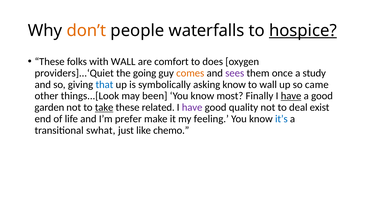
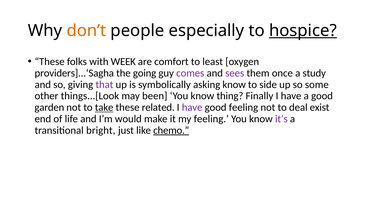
waterfalls: waterfalls -> especially (206, 31)
with WALL: WALL -> WEEK (123, 62)
does: does -> least (213, 62)
providers]...‘Quiet: providers]...‘Quiet -> providers]...‘Sagha (74, 73)
comes colour: orange -> purple (190, 73)
that colour: blue -> purple (104, 85)
to wall: wall -> side (268, 85)
came: came -> some (317, 85)
most: most -> thing (230, 96)
have underline: present -> none (291, 96)
good quality: quality -> feeling (243, 108)
prefer: prefer -> would (128, 119)
it’s colour: blue -> purple (281, 119)
swhat: swhat -> bright (101, 131)
chemo underline: none -> present (171, 131)
